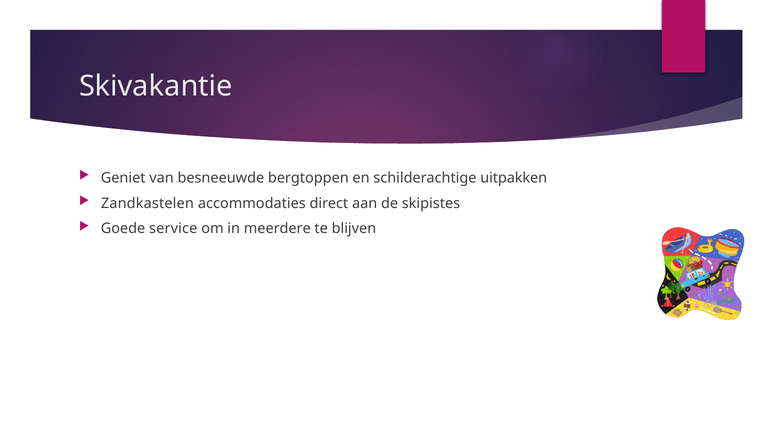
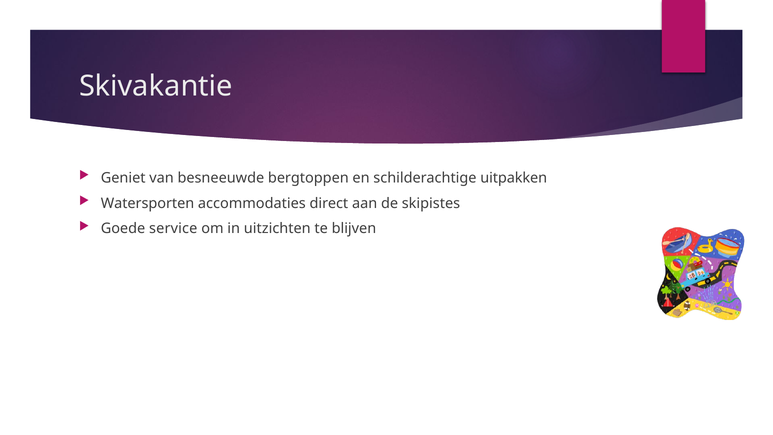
Zandkastelen: Zandkastelen -> Watersporten (148, 203)
meerdere: meerdere -> uitzichten (277, 229)
